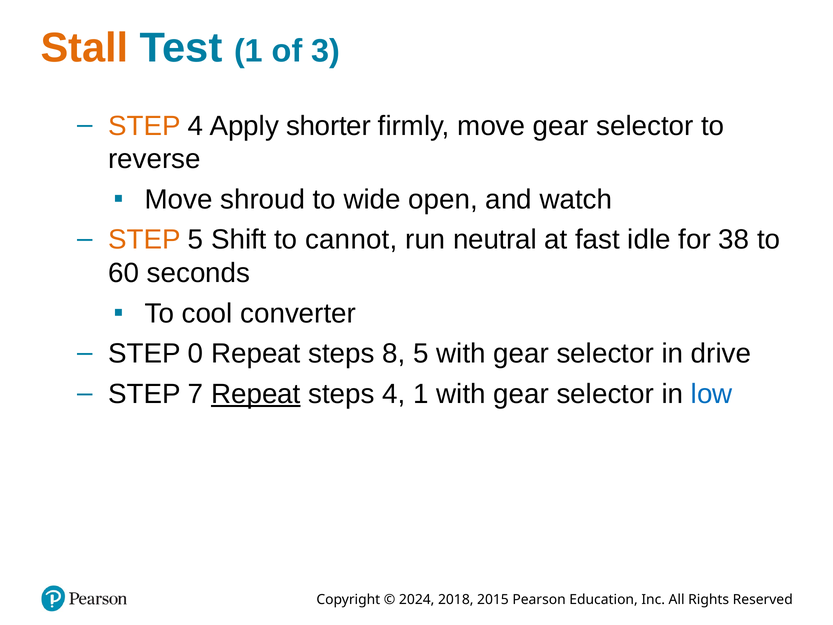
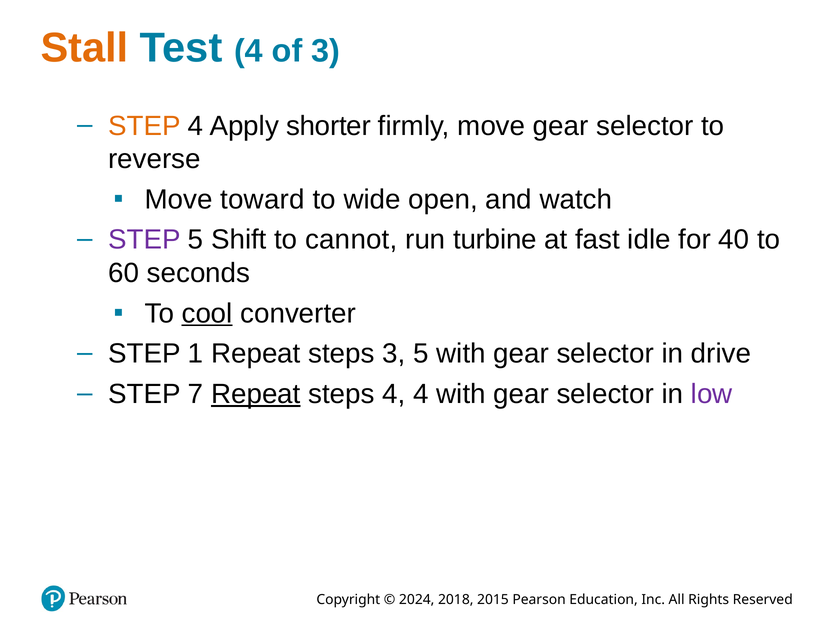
Test 1: 1 -> 4 (248, 51)
shroud: shroud -> toward (262, 199)
STEP colour: orange -> purple (144, 240)
neutral: neutral -> turbine (495, 240)
38: 38 -> 40 (734, 240)
cool underline: none -> present (207, 313)
0: 0 -> 1 (196, 354)
steps 8: 8 -> 3 (394, 354)
4 1: 1 -> 4 (421, 394)
low colour: blue -> purple (712, 394)
